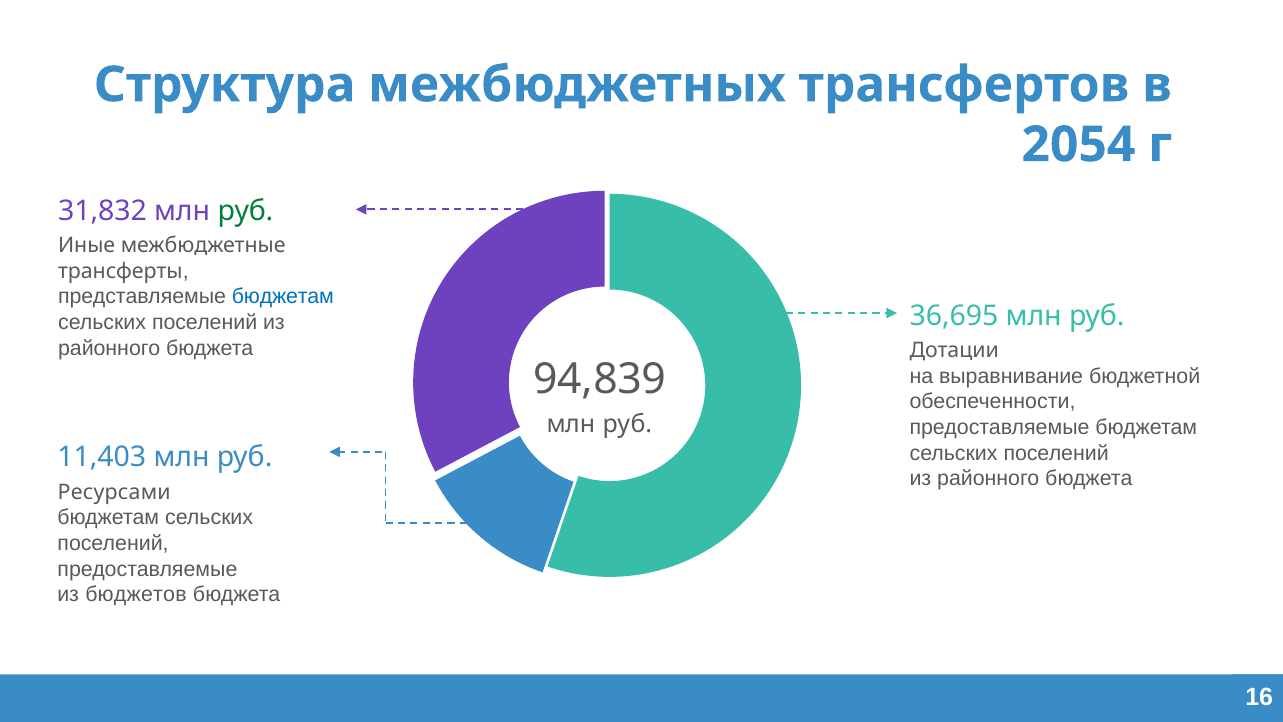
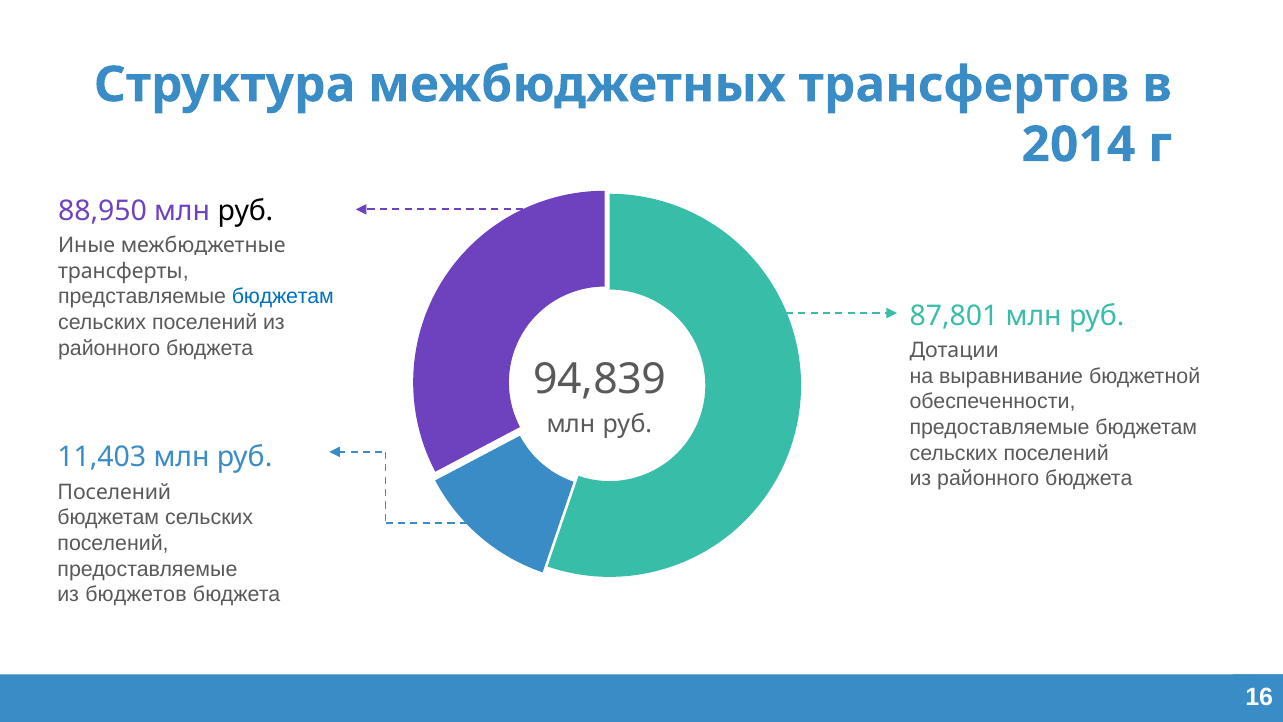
2054: 2054 -> 2014 (1078, 145)
31,832: 31,832 -> 88,950 (102, 211)
руб colour: green -> black (245, 211)
36,695: 36,695 -> 87,801 (954, 316)
Ресурсами: Ресурсами -> Поселений (114, 492)
